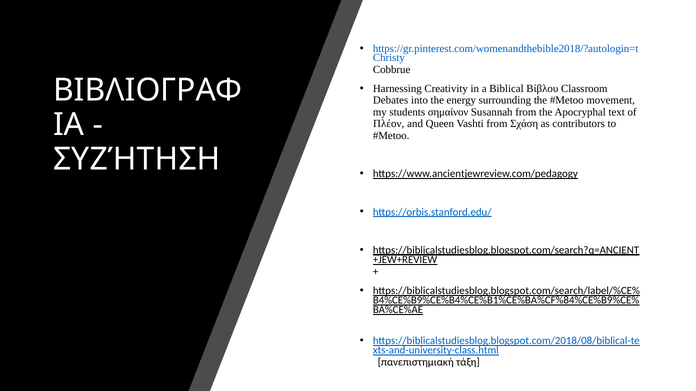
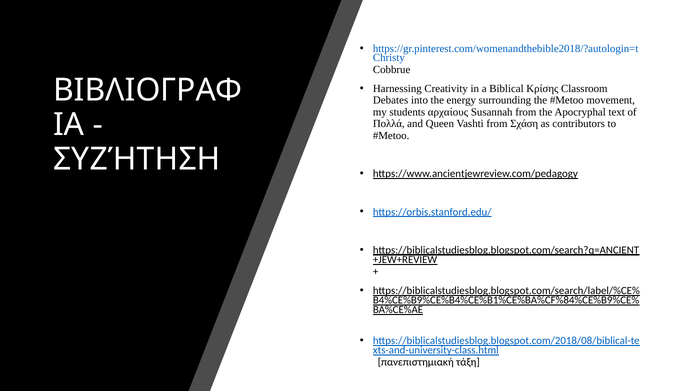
Βίβλου: Βίβλου -> Κρίσης (542, 89)
σημαίνον: σημαίνον -> αρχαίους (448, 112)
Πλέον: Πλέον -> Πολλά (389, 124)
